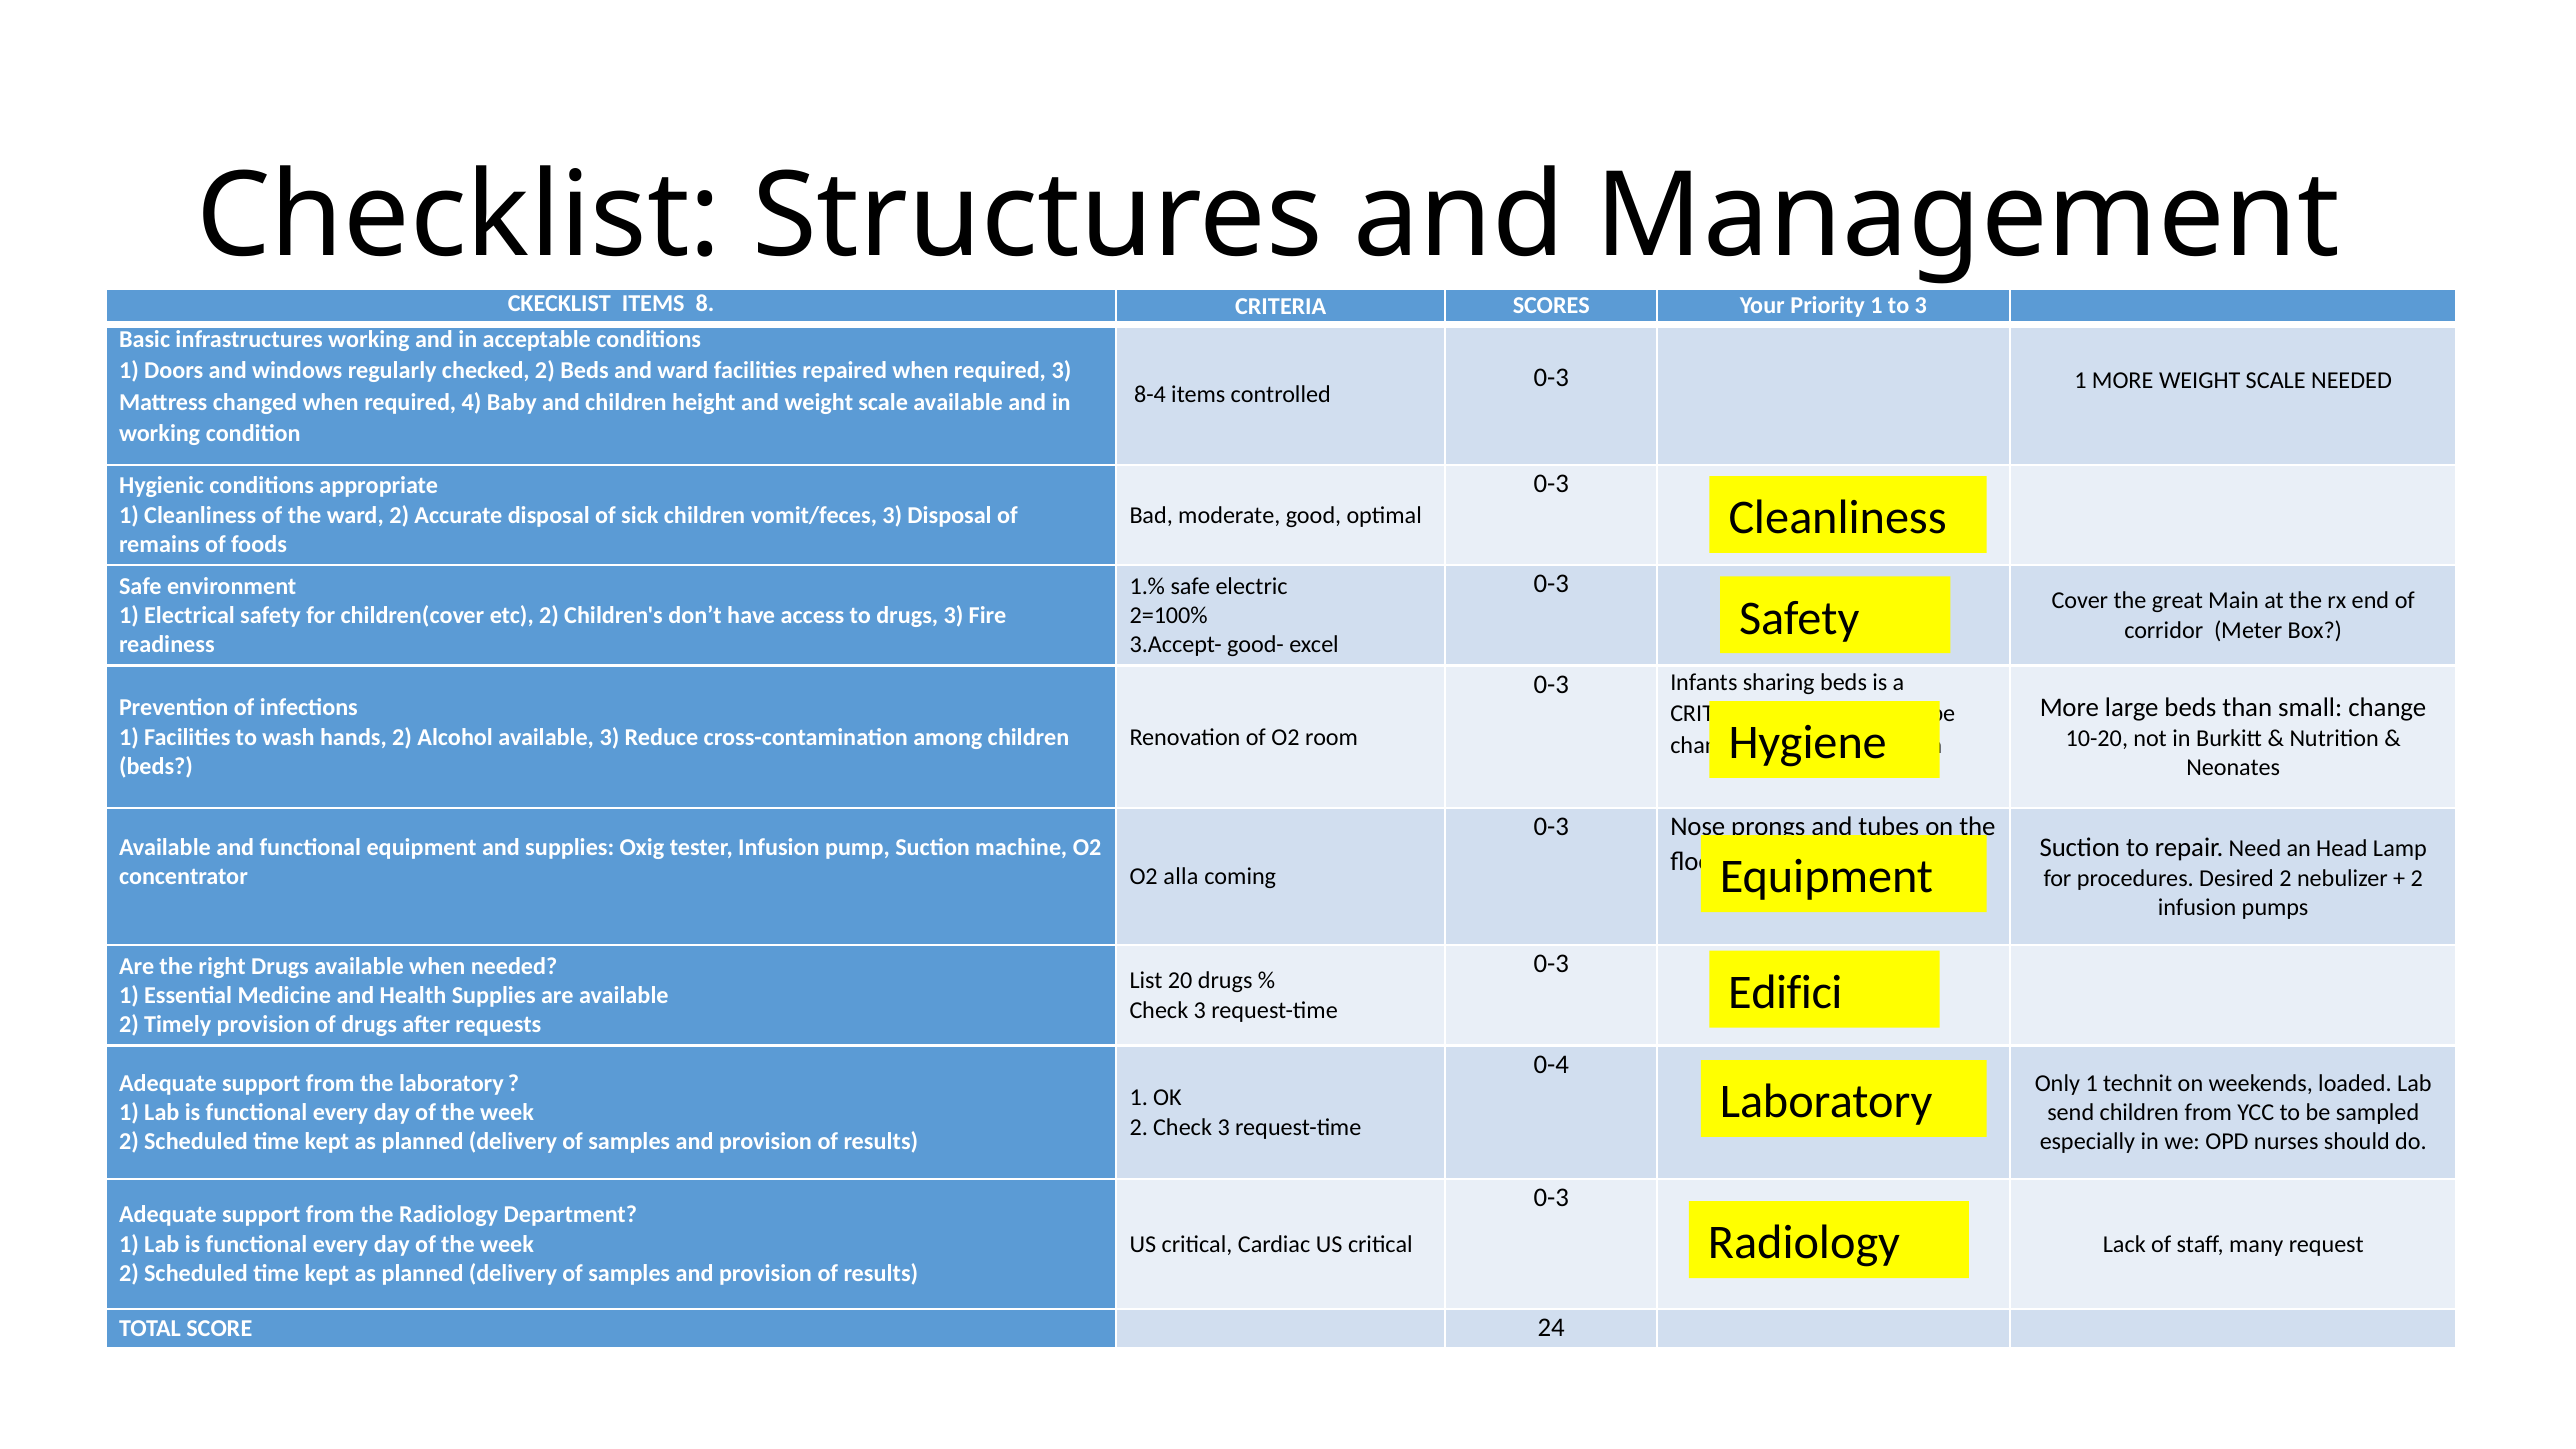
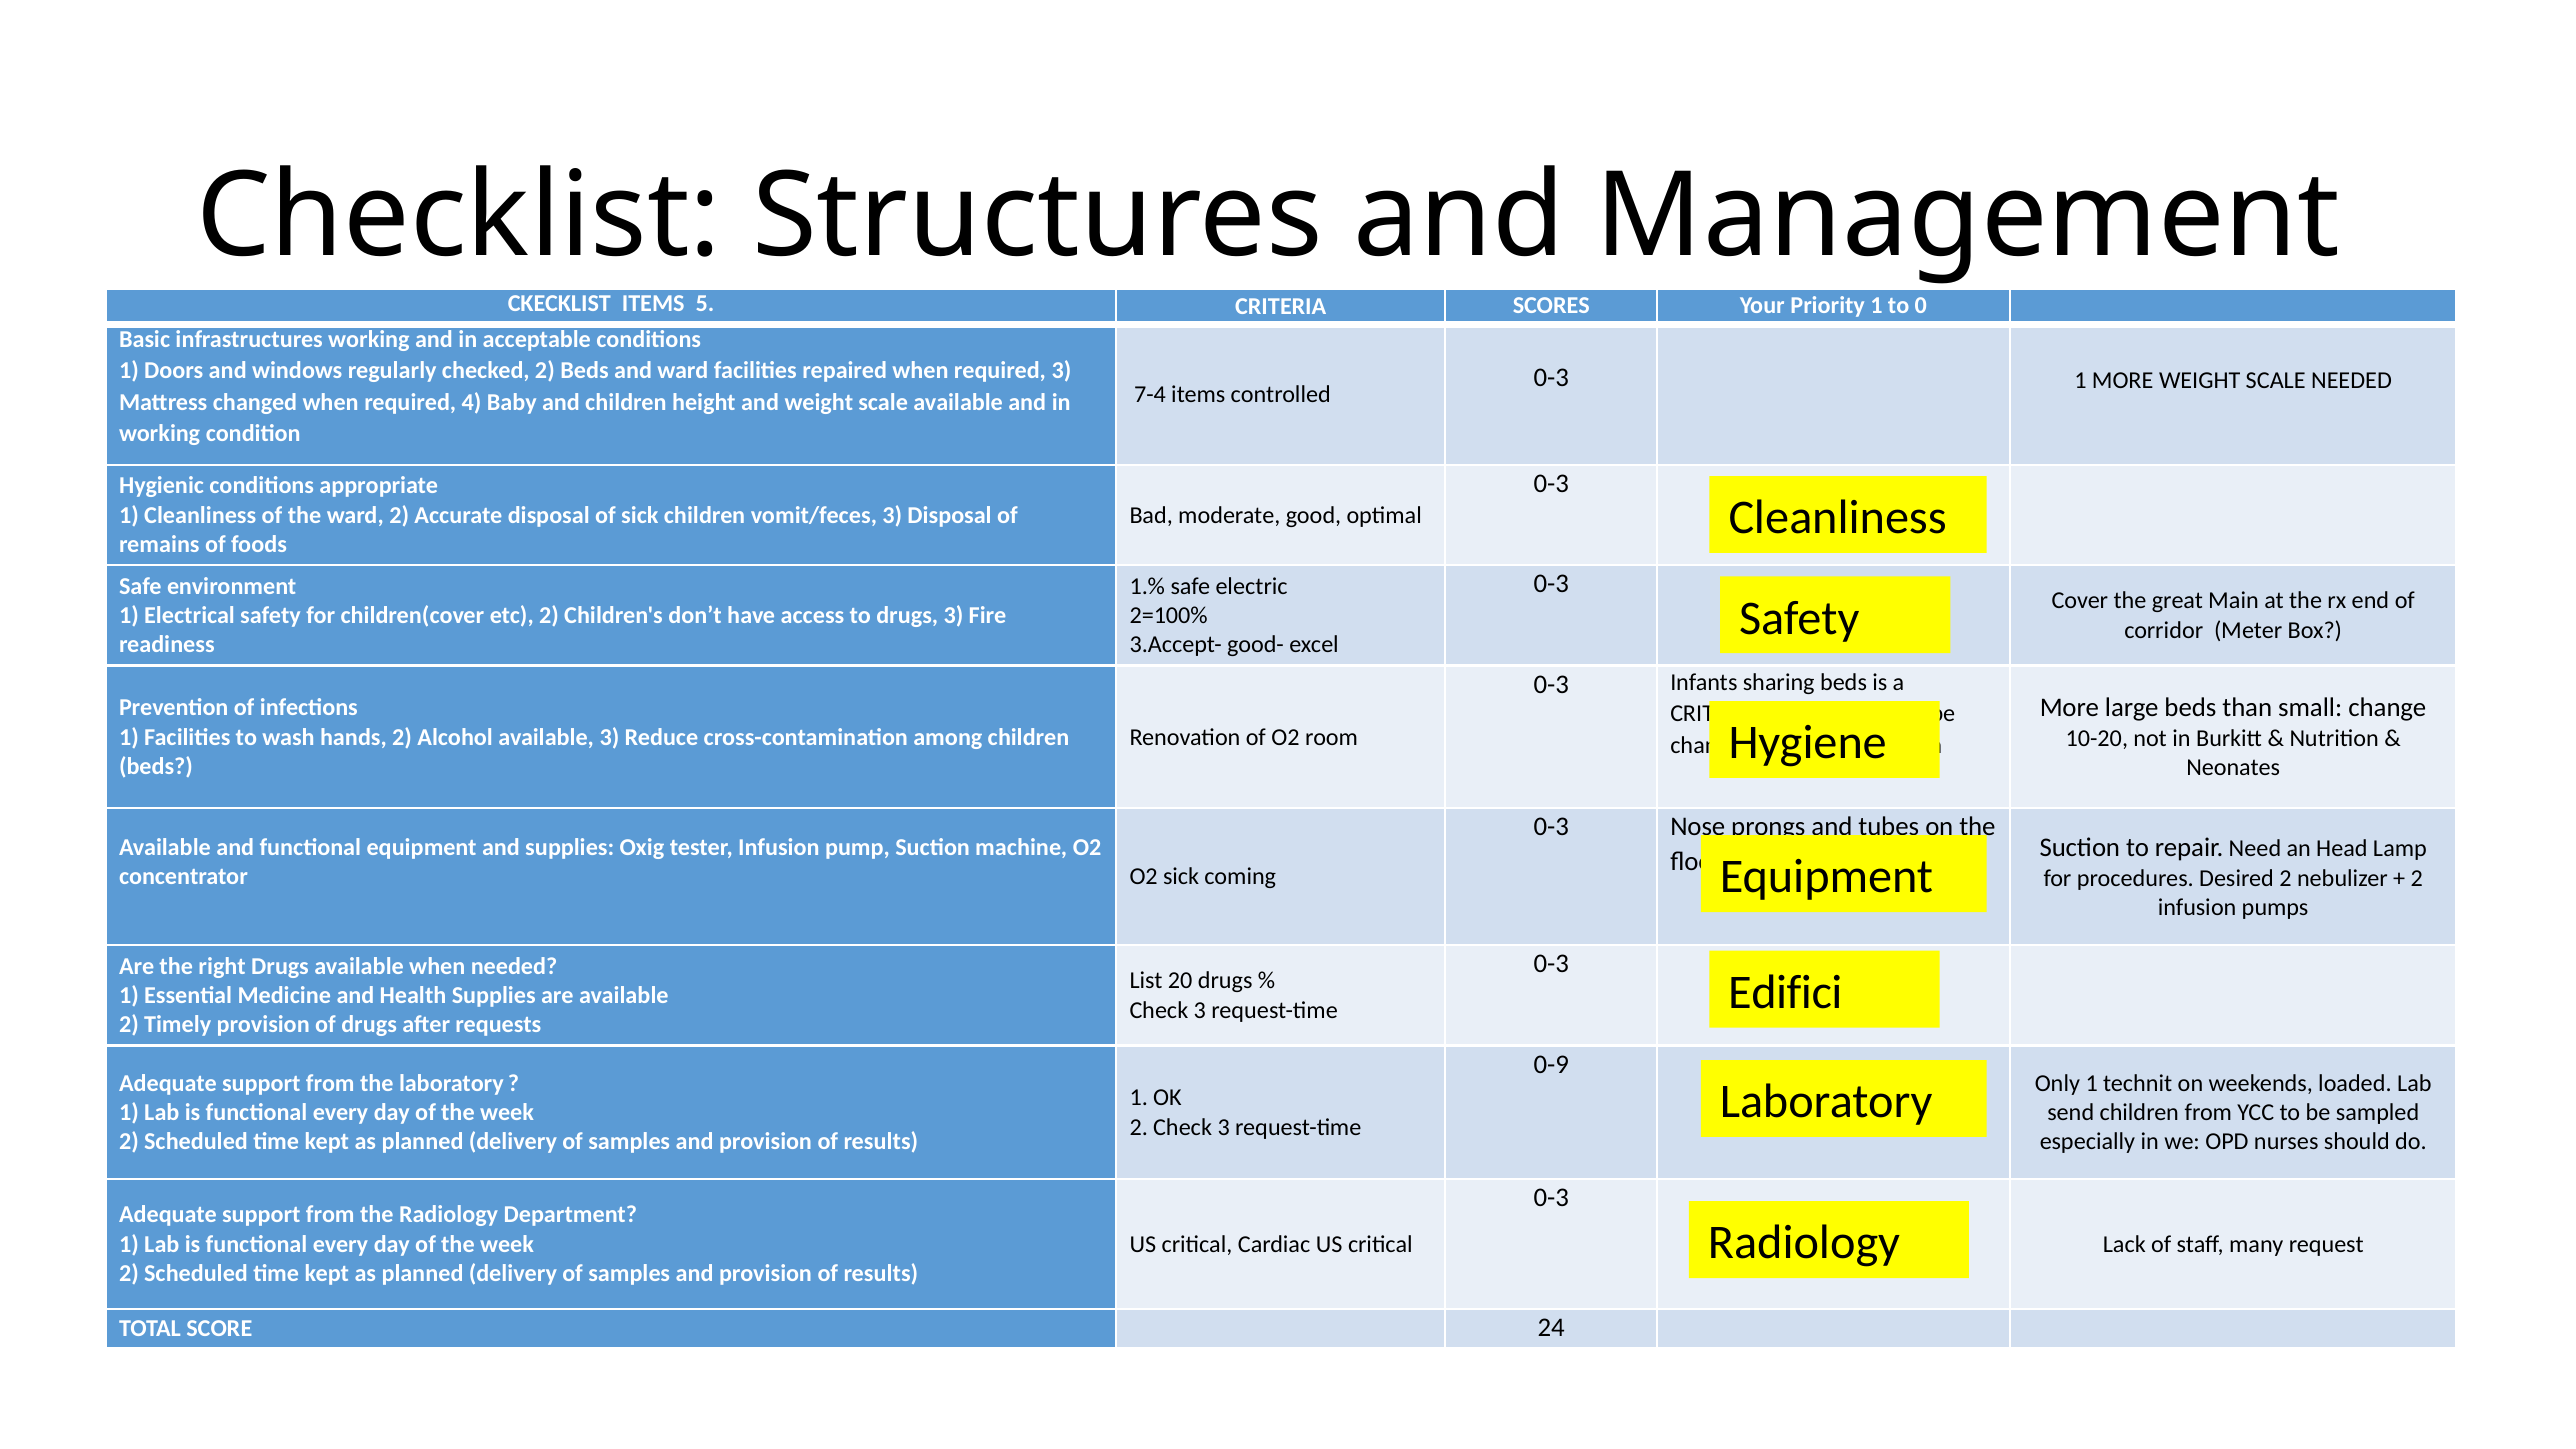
8: 8 -> 5 (705, 304)
to 3: 3 -> 0 (1921, 306)
8-4: 8-4 -> 7-4 (1150, 395)
O2 alla: alla -> sick (1181, 877)
0-4: 0-4 -> 0-9 (1551, 1064)
